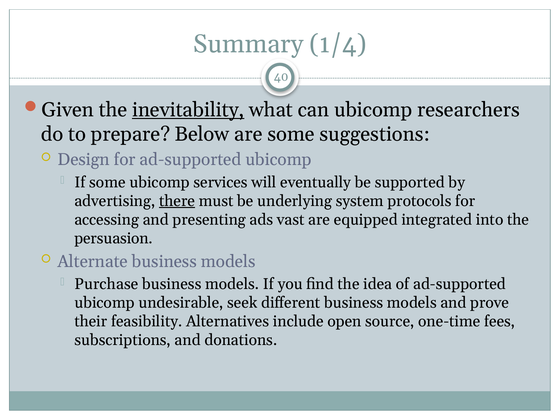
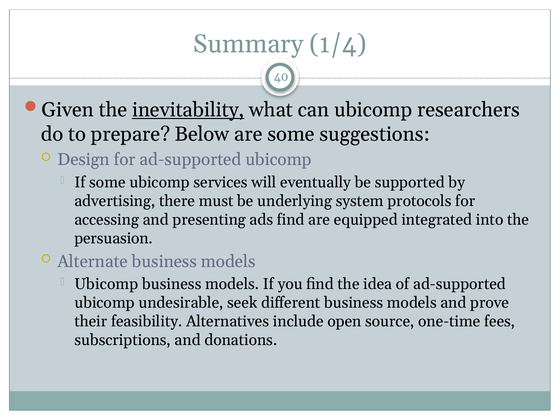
there underline: present -> none (177, 201)
ads vast: vast -> find (291, 220)
Purchase: Purchase -> Ubicomp (106, 284)
